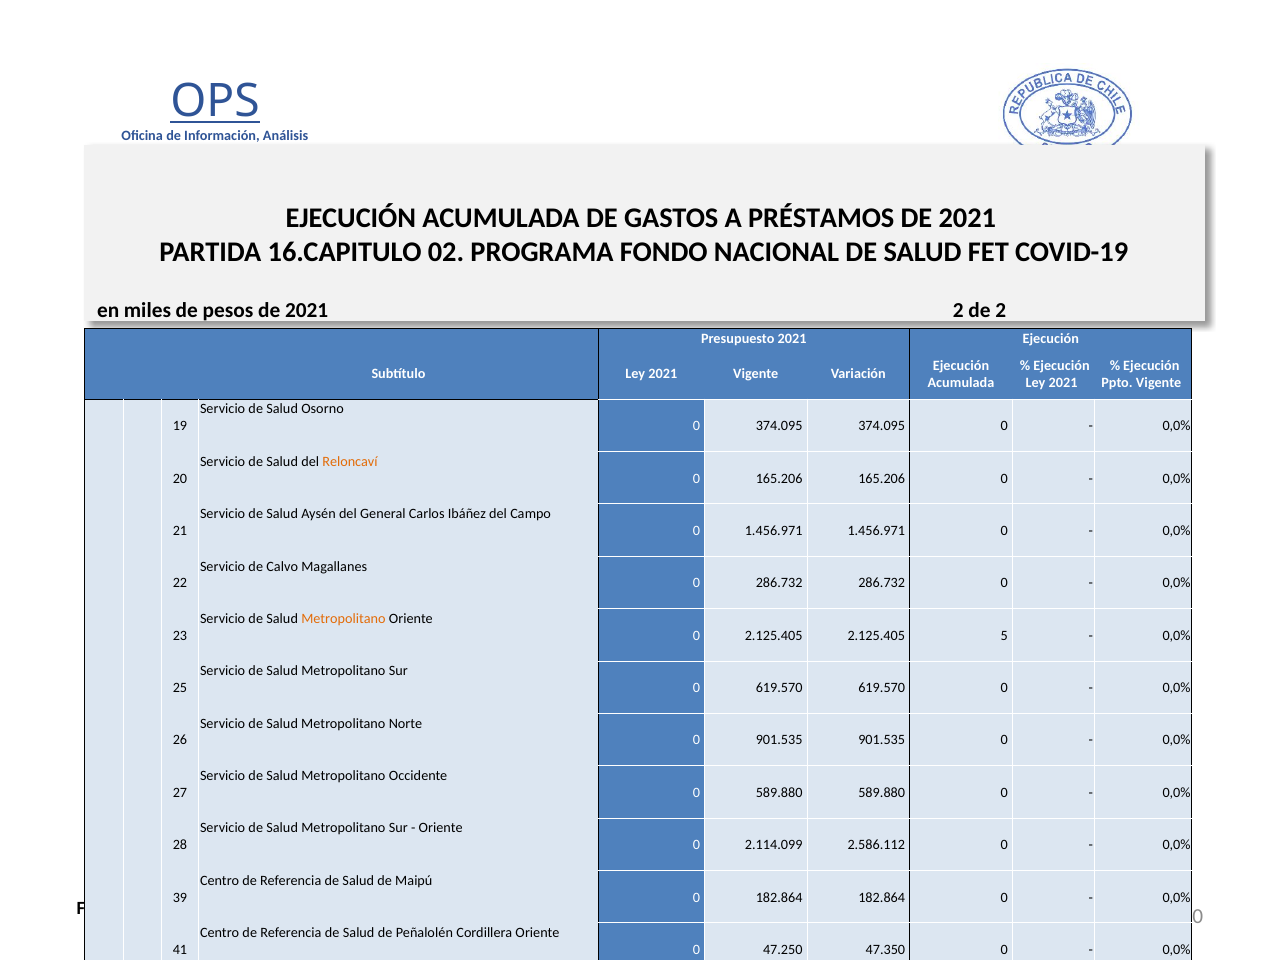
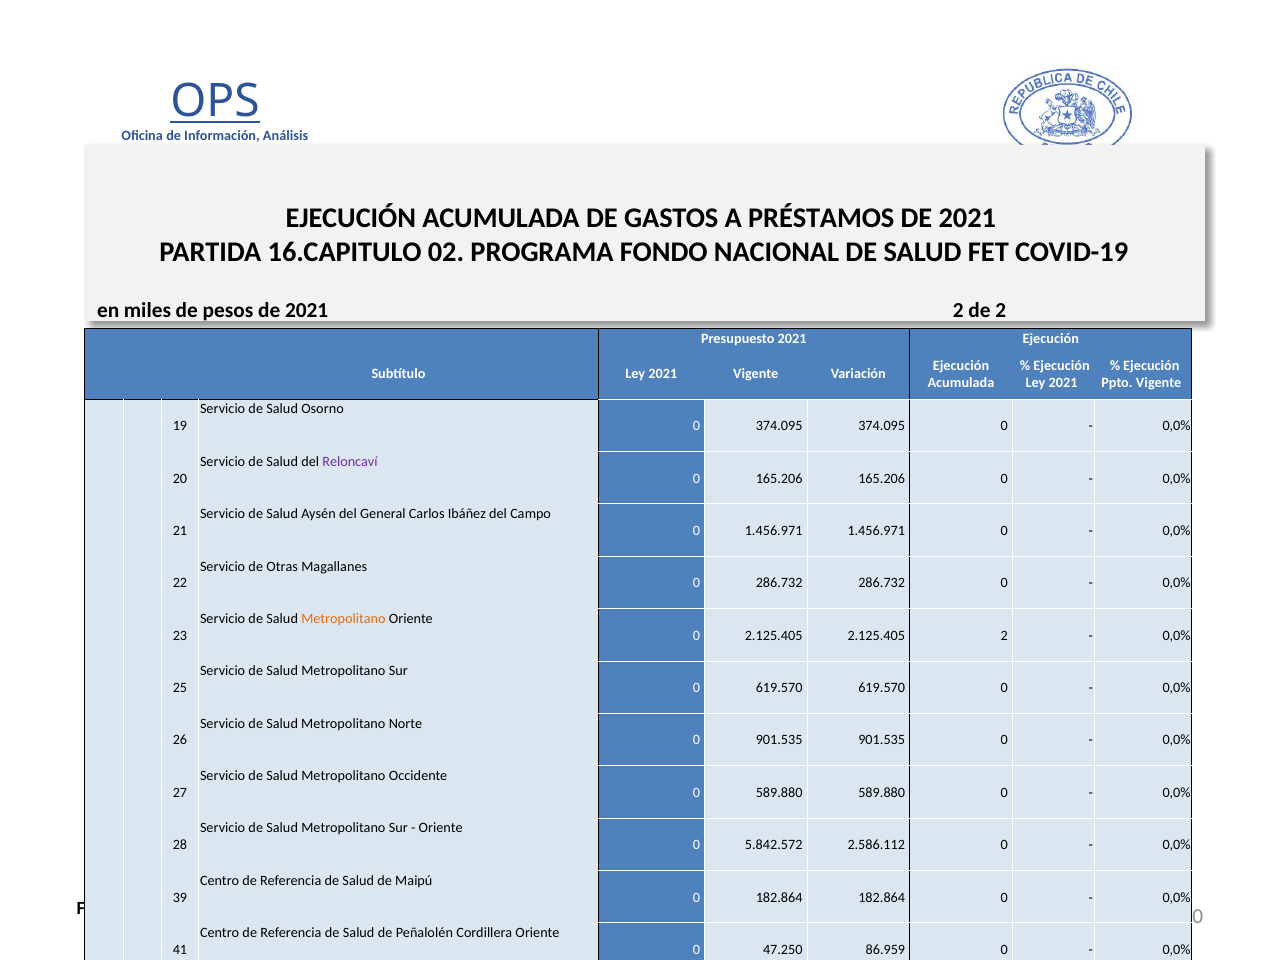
Reloncaví colour: orange -> purple (350, 462)
de Calvo: Calvo -> Otras (282, 566)
2.125.405 5: 5 -> 2 (1004, 636)
2.114.099: 2.114.099 -> 5.842.572 (774, 845)
47.350: 47.350 -> 86.959 (885, 950)
